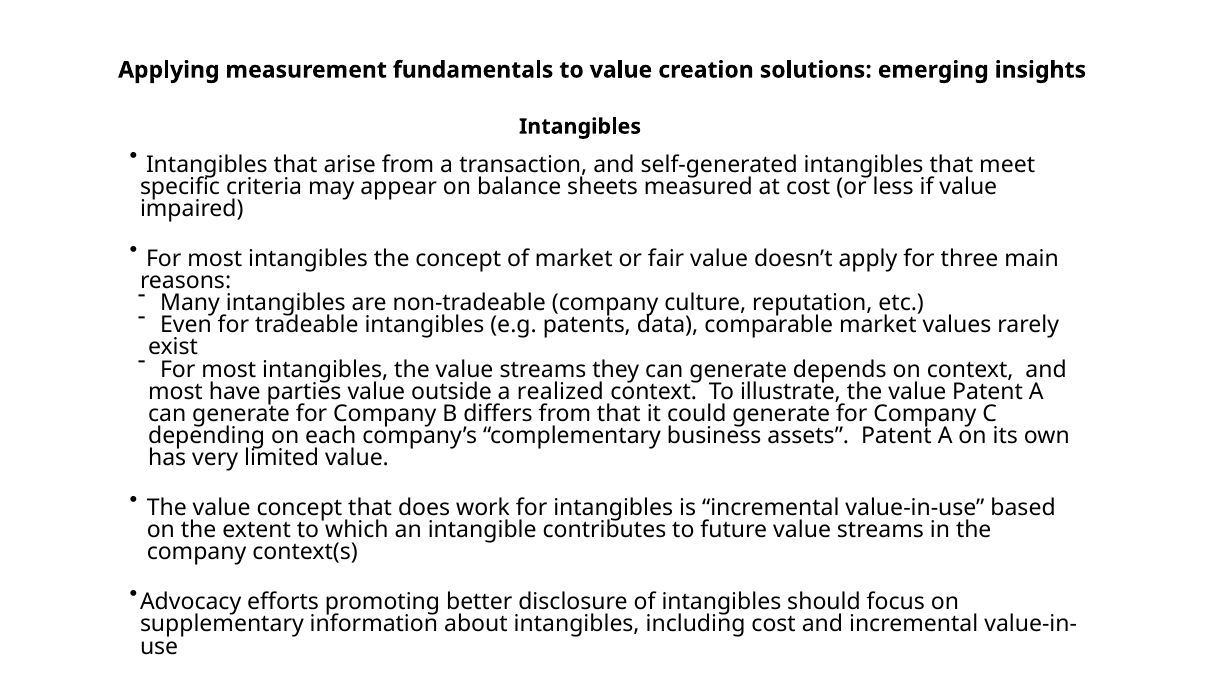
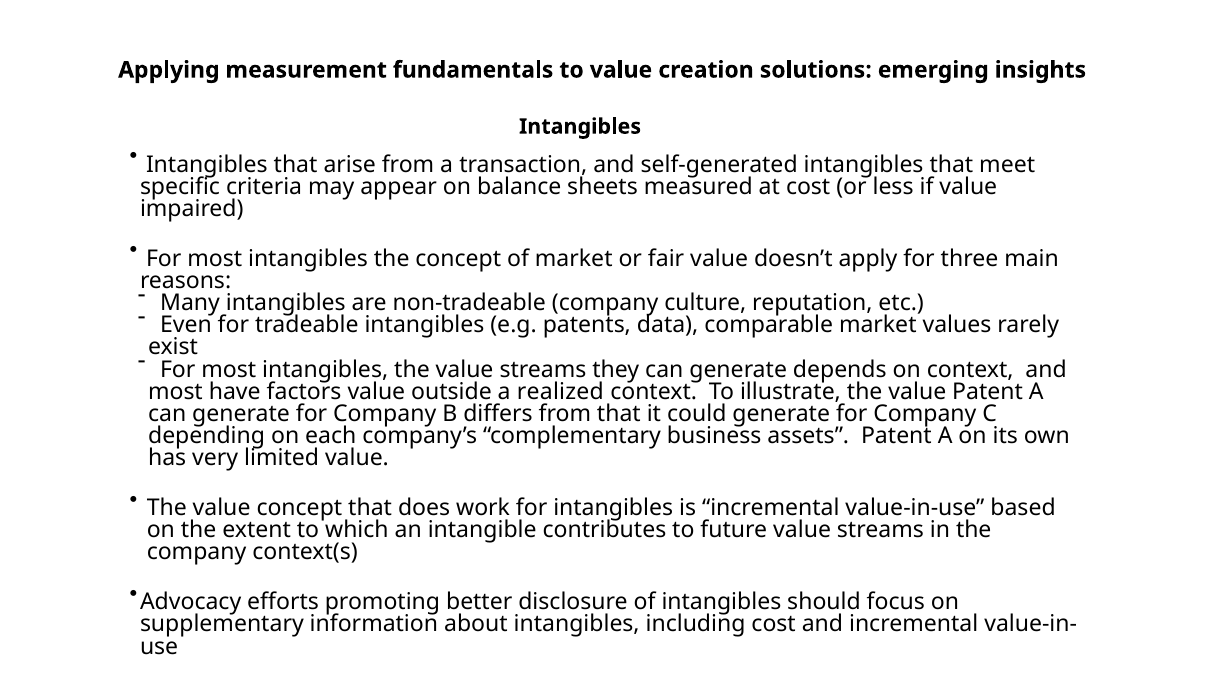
parties: parties -> factors (304, 391)
